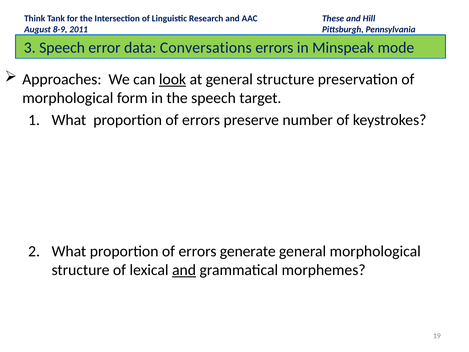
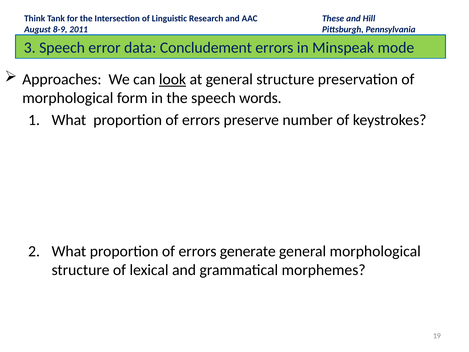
Conversations: Conversations -> Concludement (206, 48)
target: target -> words (260, 98)
and underline: present -> none (184, 270)
